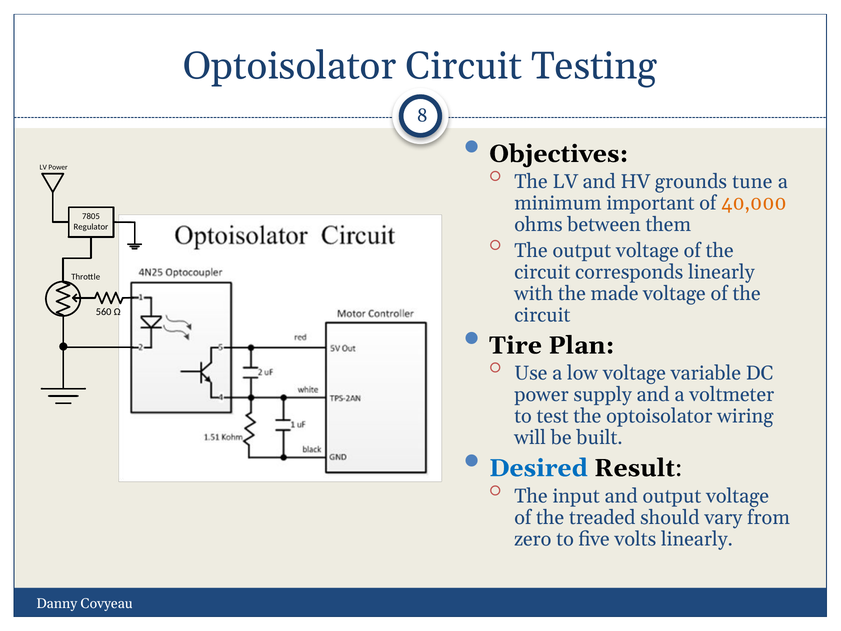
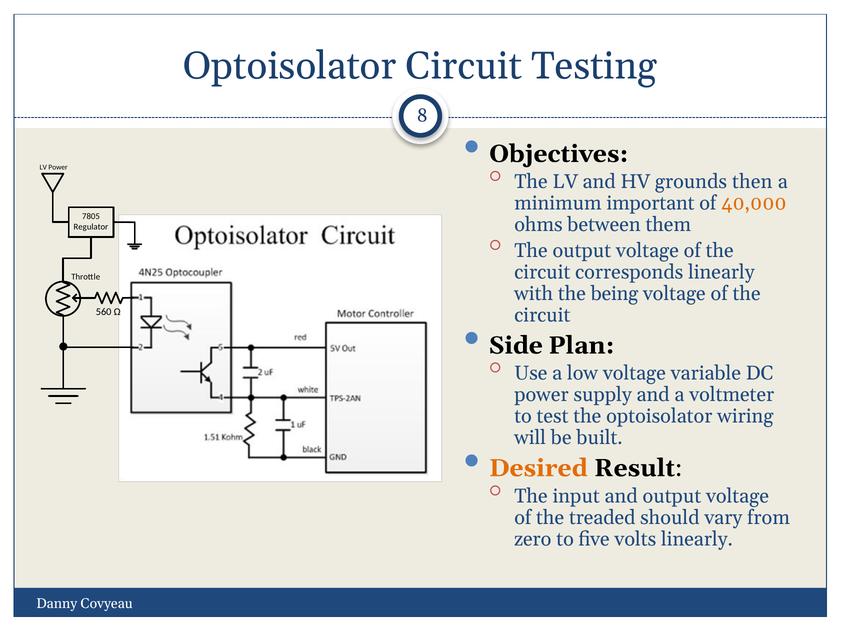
tune: tune -> then (752, 182)
made: made -> being (615, 294)
Tire: Tire -> Side (516, 345)
Desired colour: blue -> orange (538, 468)
